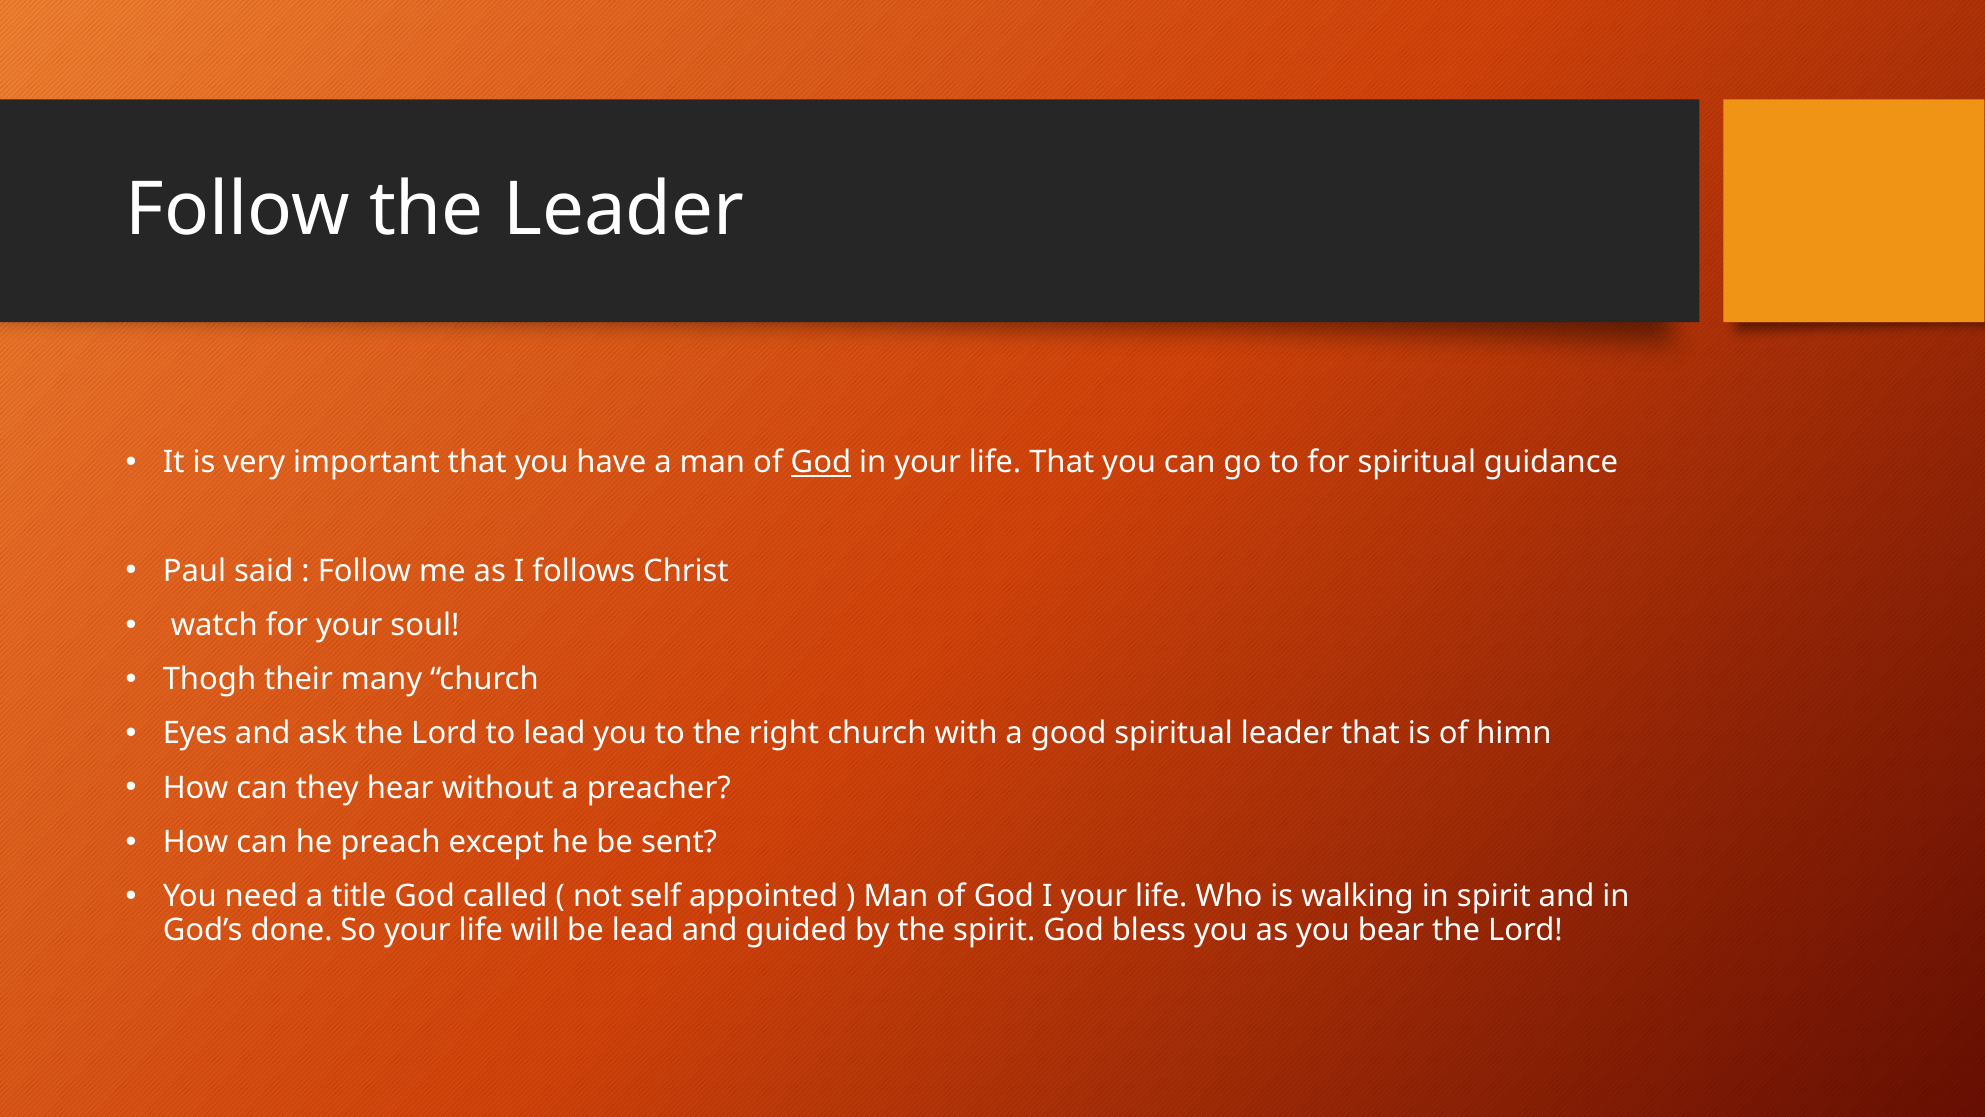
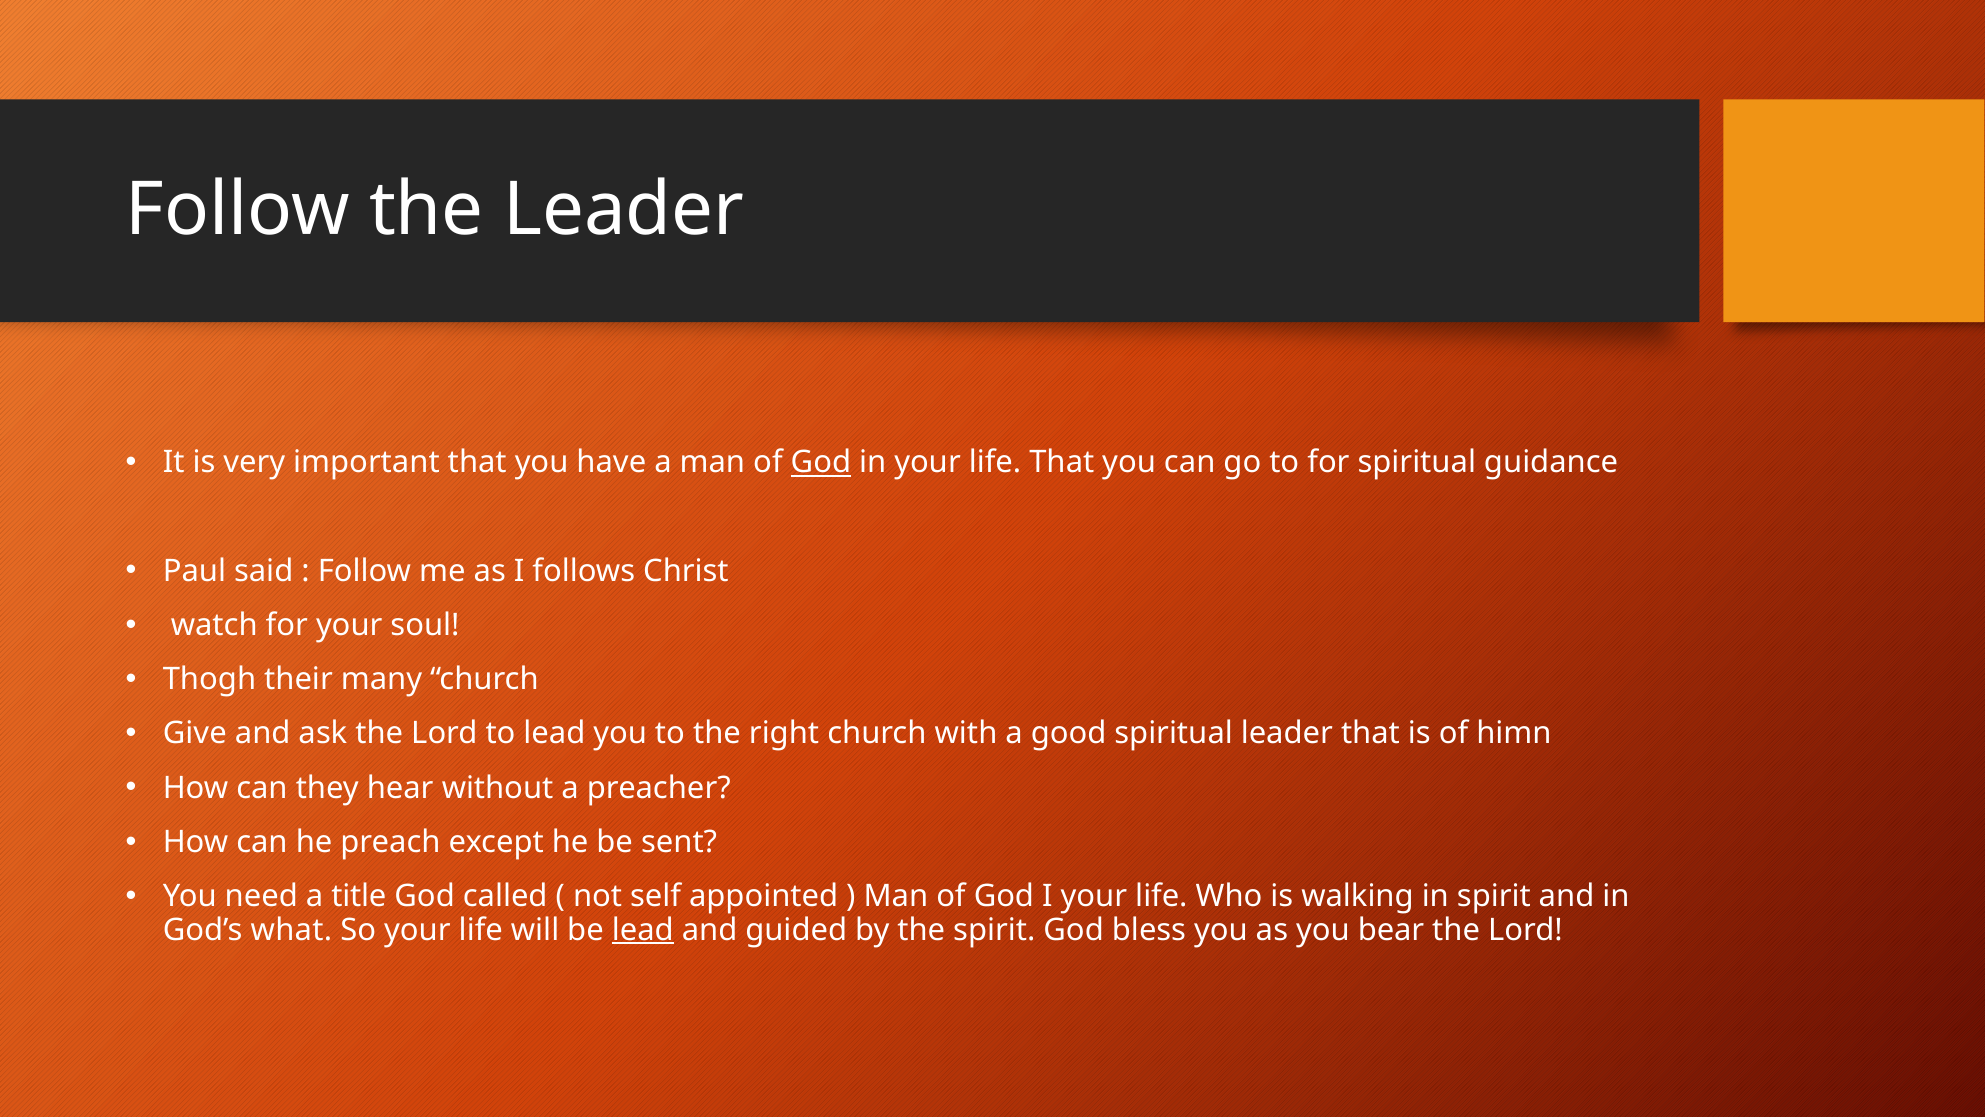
Eyes: Eyes -> Give (195, 733)
done: done -> what (291, 930)
lead underline: none -> present (643, 930)
